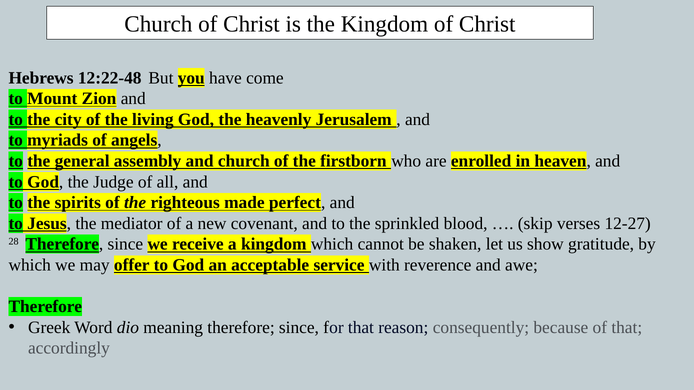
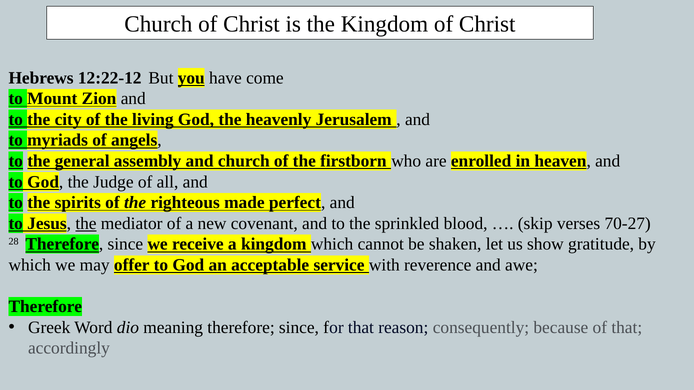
12:22-48: 12:22-48 -> 12:22-12 (110, 78)
the underline: none -> present (86, 224)
12-27: 12-27 -> 70-27 (628, 224)
